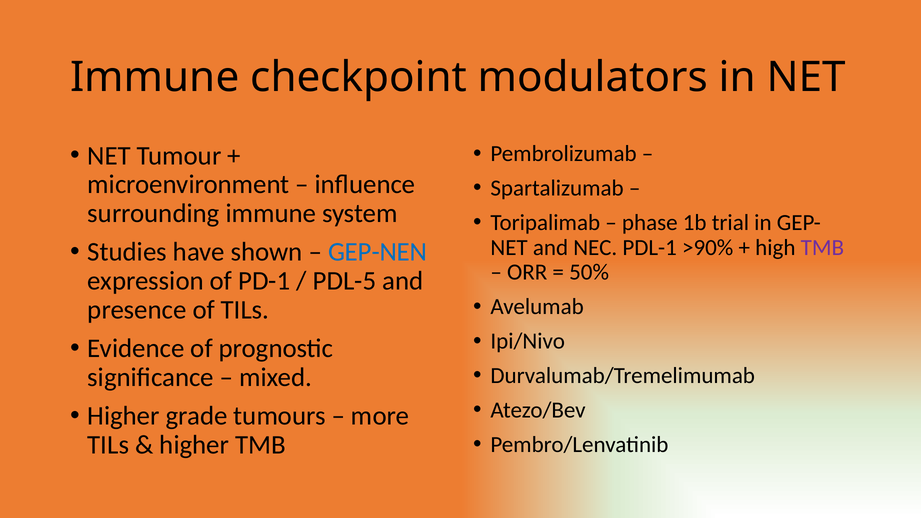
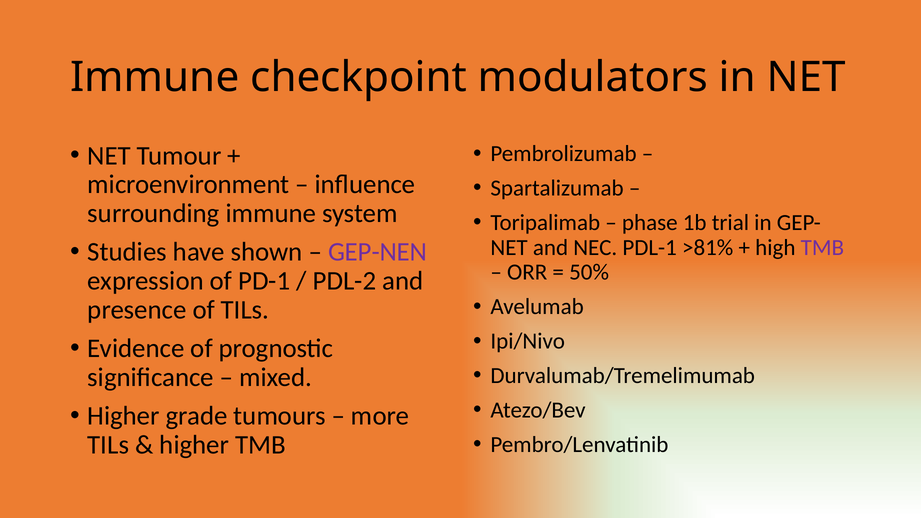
>90%: >90% -> >81% (708, 247)
GEP-NEN colour: blue -> purple (378, 252)
PDL-5: PDL-5 -> PDL-2 (345, 281)
